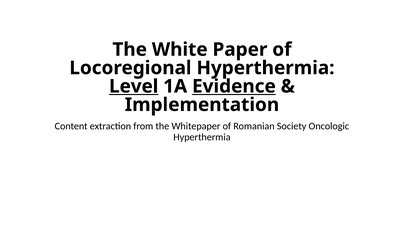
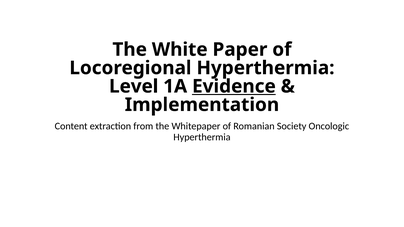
Level underline: present -> none (134, 86)
